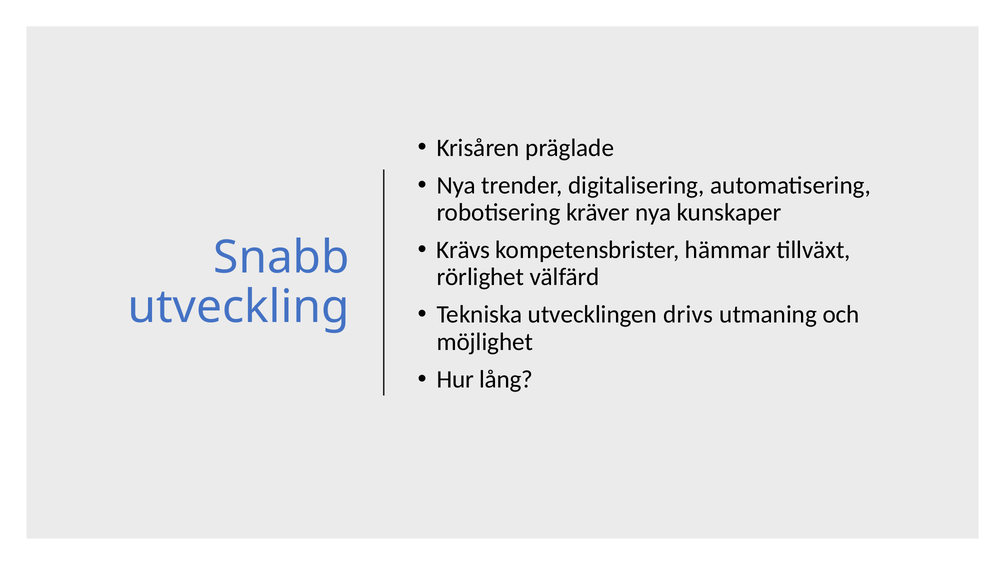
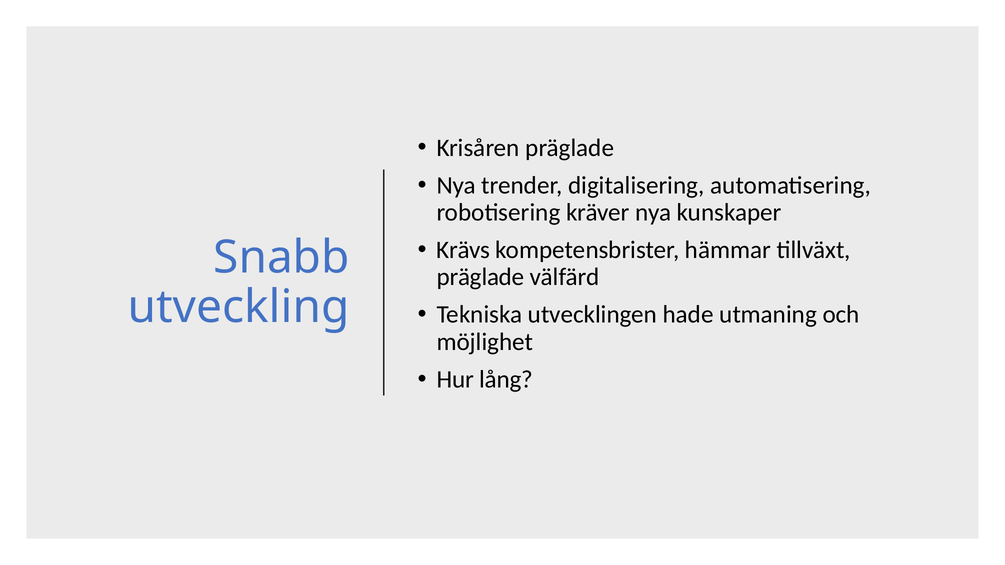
rörlighet: rörlighet -> präglade (480, 277)
drivs: drivs -> hade (688, 315)
